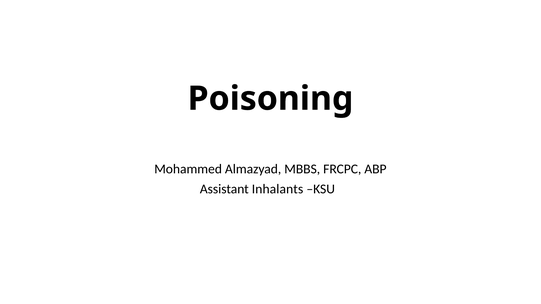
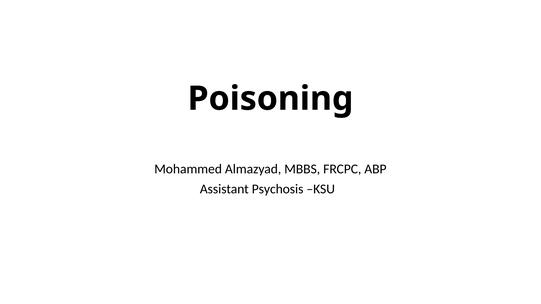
Inhalants: Inhalants -> Psychosis (278, 189)
